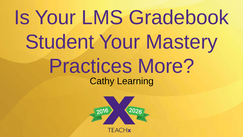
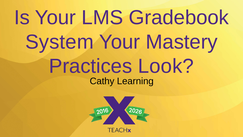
Student: Student -> System (59, 42)
More: More -> Look (166, 66)
